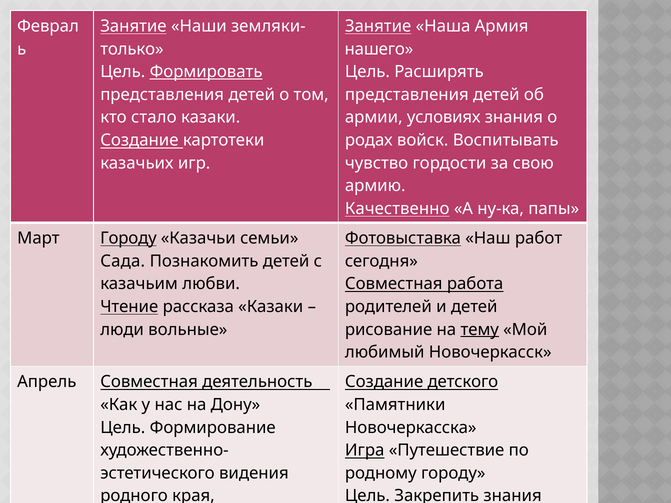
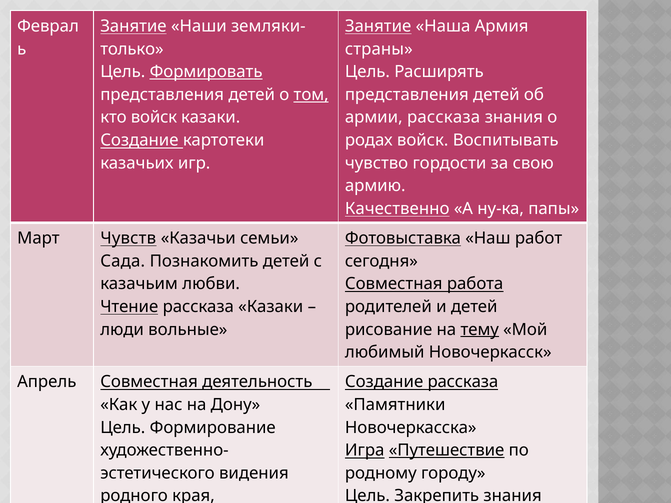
нашего: нашего -> страны (379, 49)
том underline: none -> present (311, 95)
кто стало: стало -> войск (154, 117)
армии условиях: условиях -> рассказа (444, 117)
Март Городу: Городу -> Чувств (128, 238)
Создание детского: детского -> рассказа (463, 382)
Путешествие underline: none -> present (447, 451)
